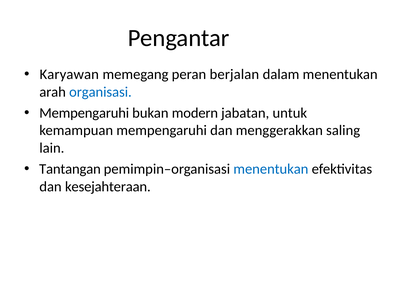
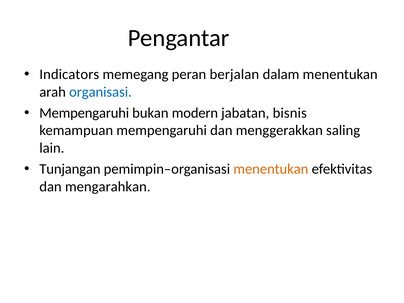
Karyawan: Karyawan -> Indicators (69, 74)
untuk: untuk -> bisnis (290, 113)
Tantangan: Tantangan -> Tunjangan (70, 169)
menentukan colour: blue -> orange (271, 169)
kesejahteraan: kesejahteraan -> mengarahkan (108, 187)
